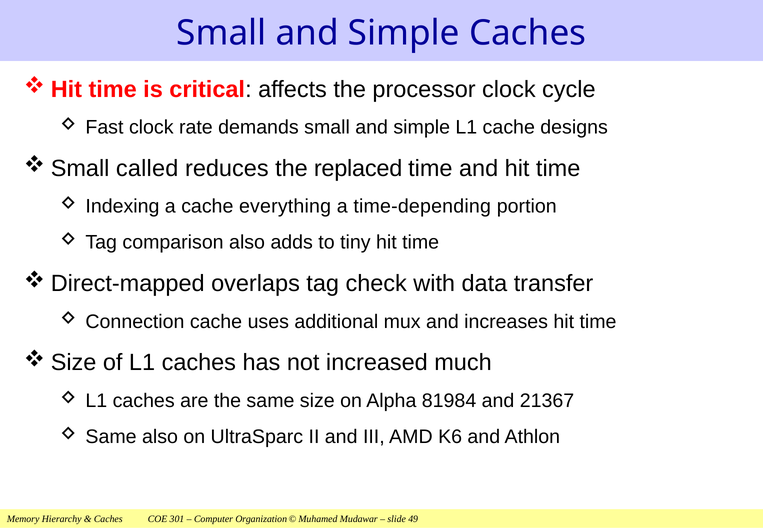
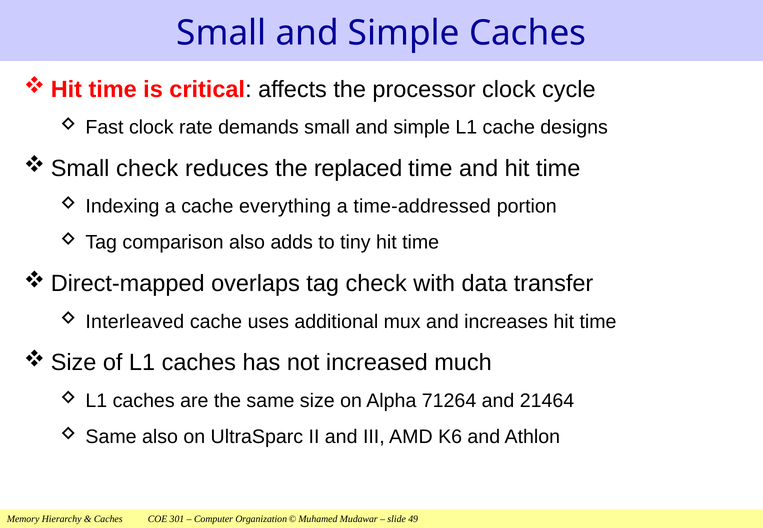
called: called -> check (147, 169)
time-depending: time-depending -> time-addressed (422, 207)
Connection: Connection -> Interleaved (135, 322)
81984: 81984 -> 71264 (449, 401)
21367: 21367 -> 21464 (547, 401)
